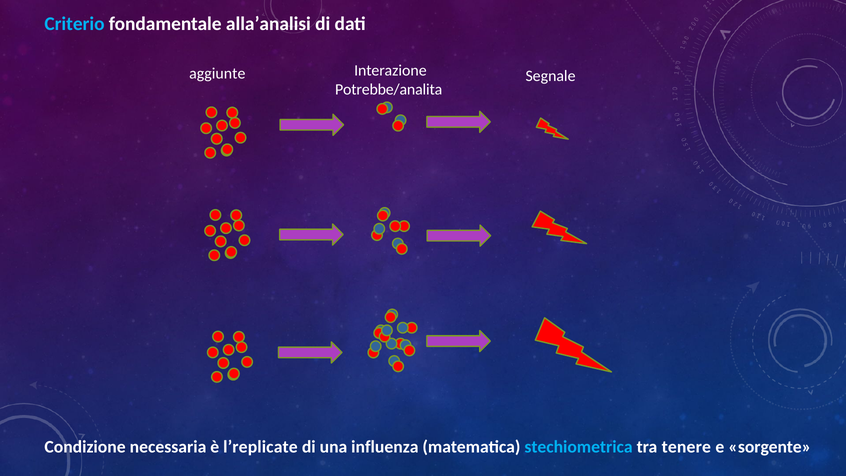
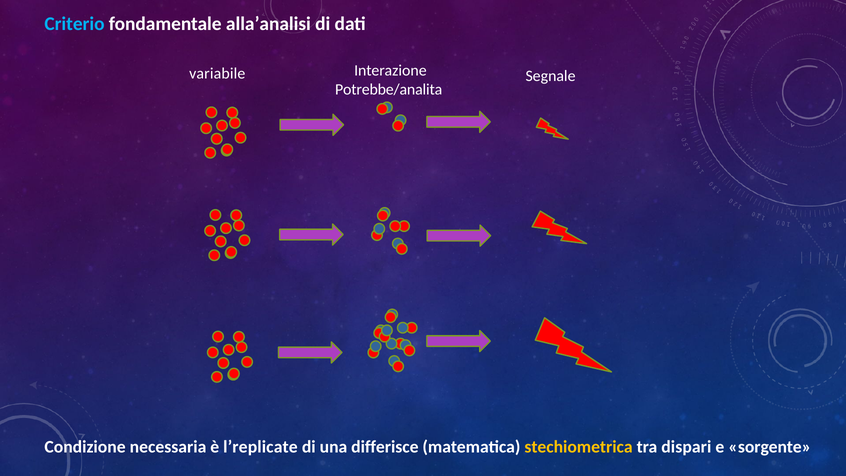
aggiunte: aggiunte -> variabile (217, 74)
influenza: influenza -> differisce (385, 447)
stechiometrica colour: light blue -> yellow (579, 447)
tenere: tenere -> dispari (686, 447)
